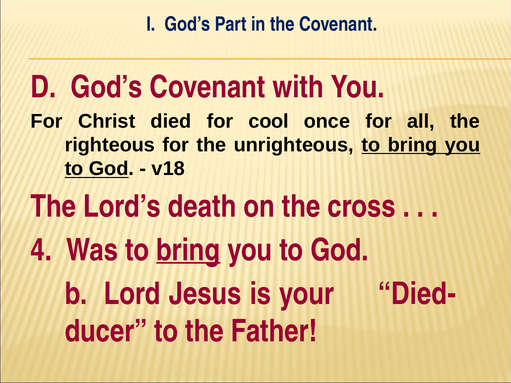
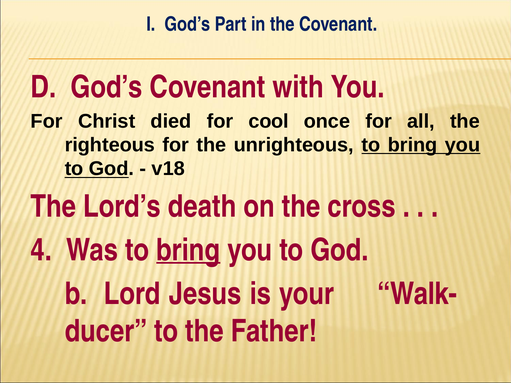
Died-: Died- -> Walk- (417, 294)
